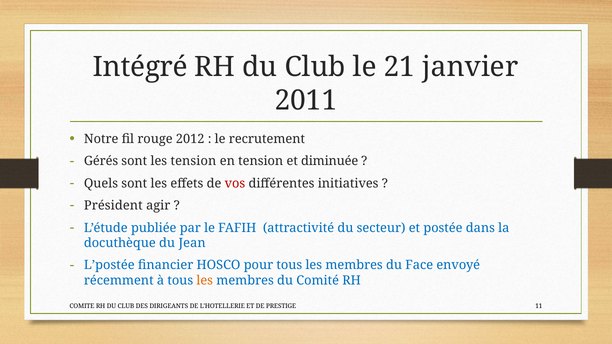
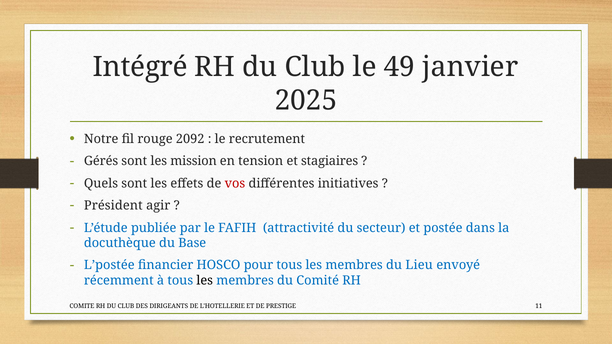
21: 21 -> 49 (399, 67)
2011: 2011 -> 2025 (306, 101)
2012: 2012 -> 2092 (190, 139)
les tension: tension -> mission (194, 161)
diminuée: diminuée -> stagiaires (330, 161)
Jean: Jean -> Base (192, 243)
Face: Face -> Lieu (419, 265)
les colour: orange -> black (205, 281)
